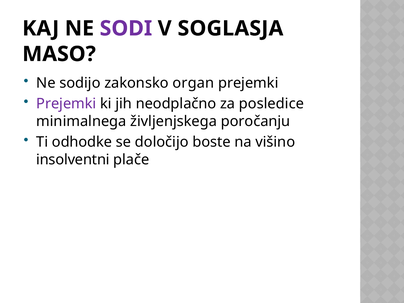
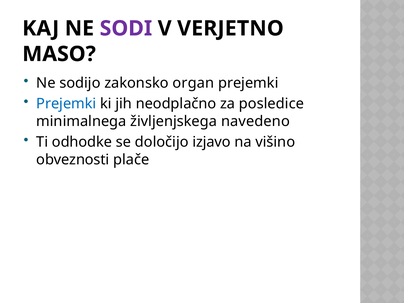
SOGLASJA: SOGLASJA -> VERJETNO (230, 28)
Prejemki colour: purple -> blue (66, 104)
poročanju: poročanju -> navedeno (255, 121)
boste: boste -> izjavo (212, 142)
insolventni: insolventni -> obveznosti (73, 160)
